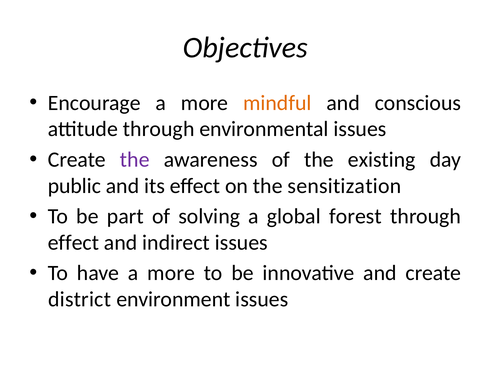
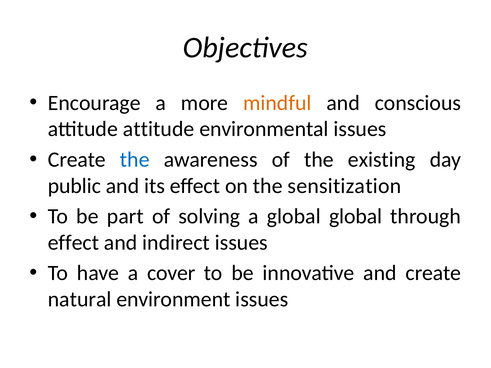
attitude through: through -> attitude (159, 129)
the colour: purple -> blue (135, 160)
global forest: forest -> global (356, 217)
have a more: more -> cover (171, 273)
district: district -> natural (80, 299)
